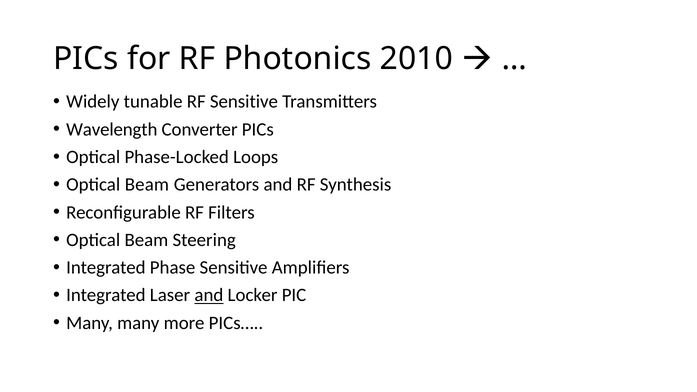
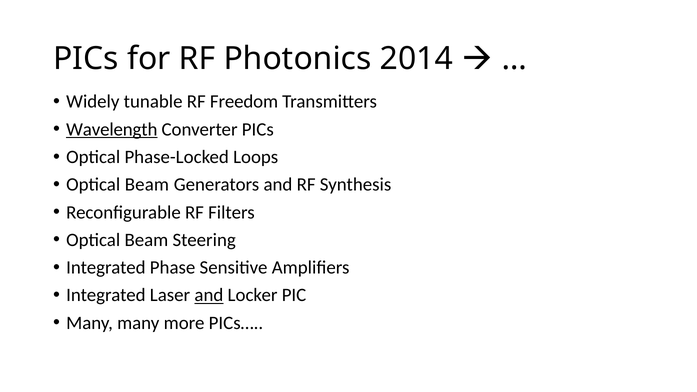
2010: 2010 -> 2014 (416, 59)
RF Sensitive: Sensitive -> Freedom (244, 102)
Wavelength underline: none -> present (112, 129)
